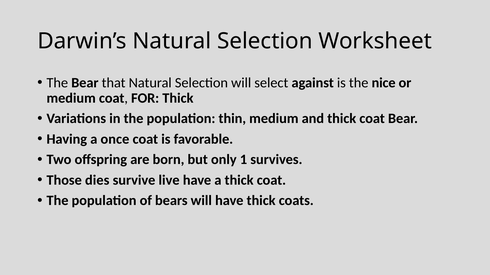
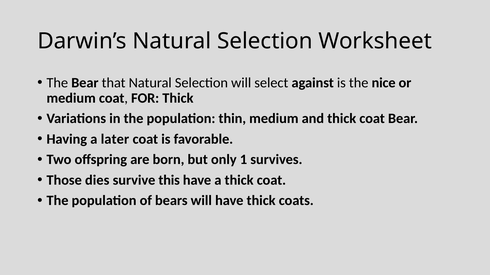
once: once -> later (115, 139)
live: live -> this (169, 180)
